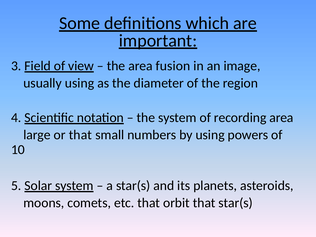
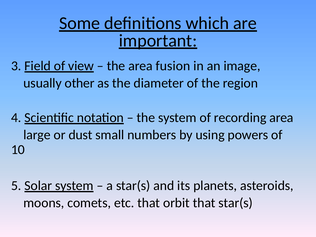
usually using: using -> other (80, 83)
or that: that -> dust (80, 135)
